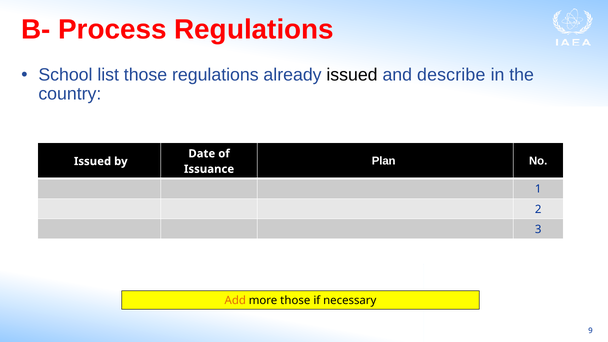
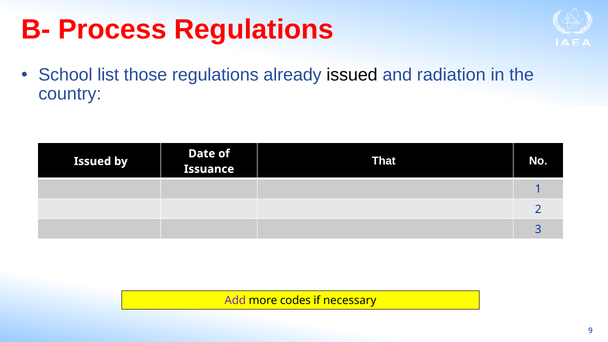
describe: describe -> radiation (451, 75)
Plan: Plan -> That (384, 161)
Add colour: orange -> purple (235, 301)
more those: those -> codes (295, 301)
